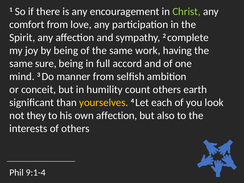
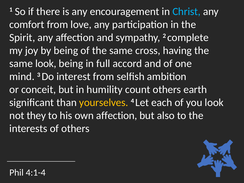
Christ colour: light green -> light blue (187, 11)
work: work -> cross (148, 51)
same sure: sure -> look (46, 64)
manner: manner -> interest (73, 77)
9:1-4: 9:1-4 -> 4:1-4 (36, 173)
